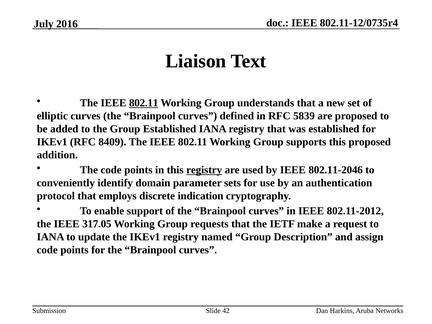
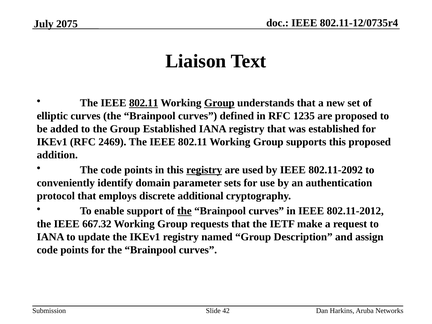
2016: 2016 -> 2075 (67, 24)
Group underline: none -> present (219, 103)
5839: 5839 -> 1235 (304, 116)
8409: 8409 -> 2469 (112, 142)
802.11-2046: 802.11-2046 -> 802.11-2092 (336, 170)
indication: indication -> additional (201, 196)
the underline: none -> present (184, 211)
317.05: 317.05 -> 667.32 (97, 224)
